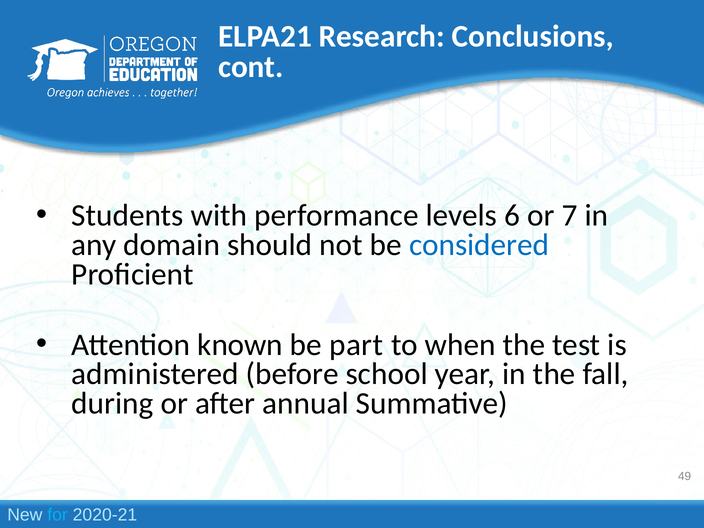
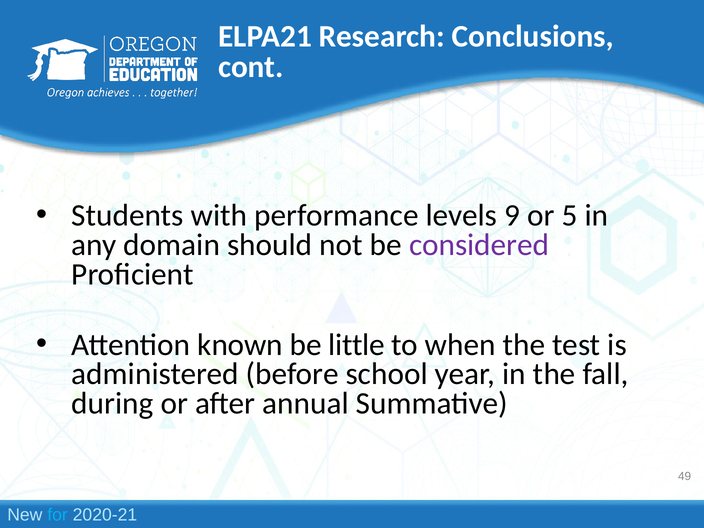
6: 6 -> 9 (512, 216)
7: 7 -> 5 (570, 216)
considered colour: blue -> purple (479, 245)
part: part -> little (357, 345)
